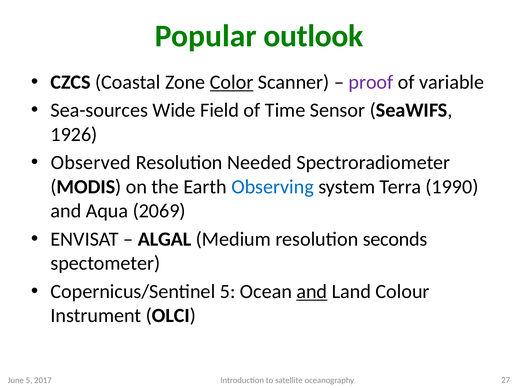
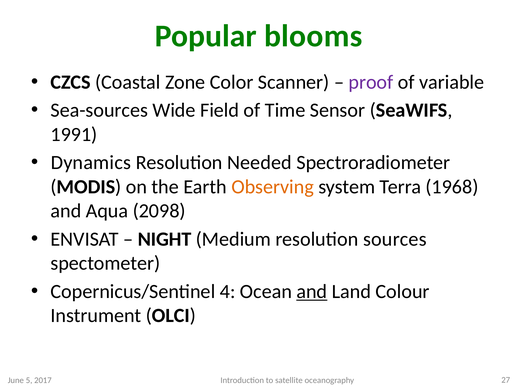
outlook: outlook -> blooms (313, 36)
Color underline: present -> none (232, 82)
1926: 1926 -> 1991 (74, 135)
Observed: Observed -> Dynamics (91, 163)
Observing colour: blue -> orange (273, 187)
1990: 1990 -> 1968 (452, 187)
2069: 2069 -> 2098 (159, 211)
ALGAL: ALGAL -> NIGHT (165, 239)
seconds: seconds -> sources (395, 239)
Copernicus/Sentinel 5: 5 -> 4 (228, 292)
